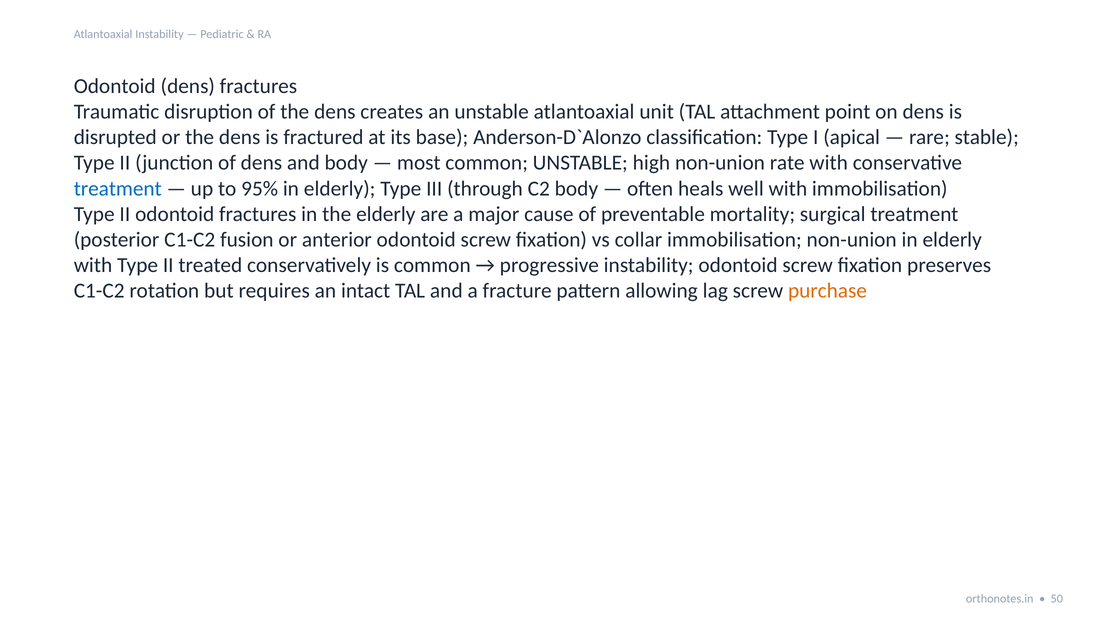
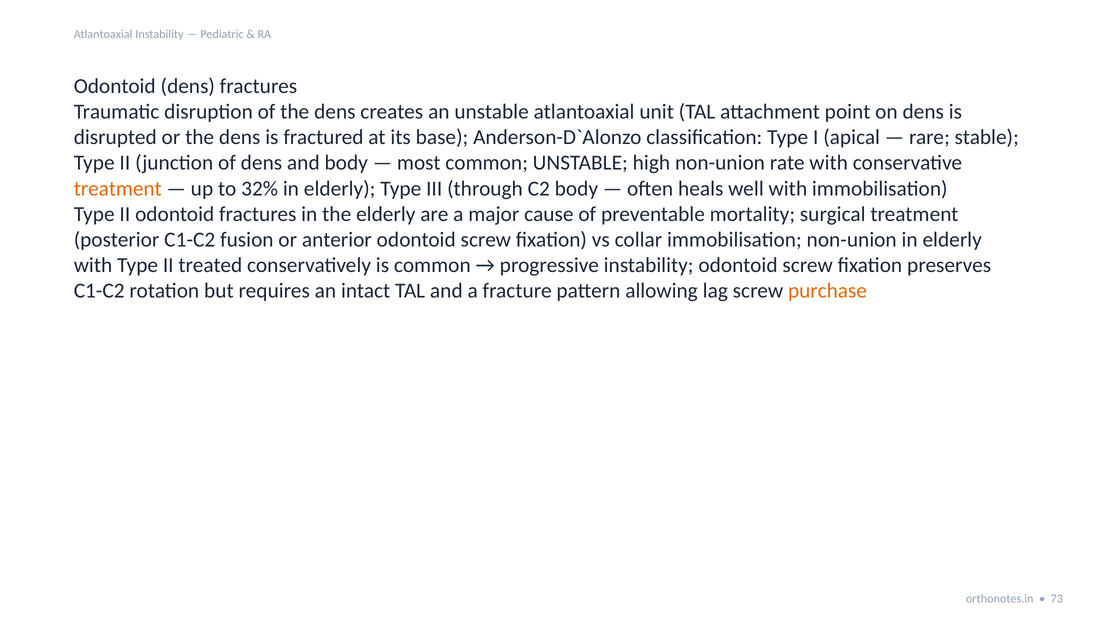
treatment colour: blue -> orange (118, 189)
95%: 95% -> 32% (260, 189)
50: 50 -> 73 (1057, 599)
